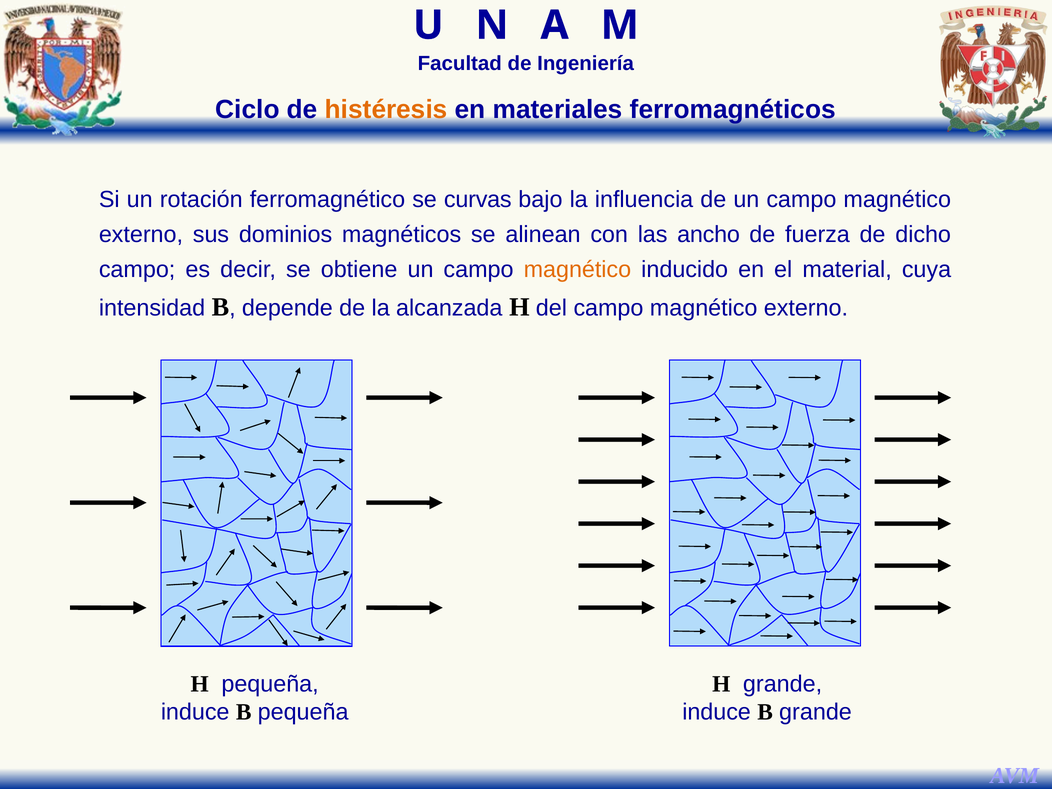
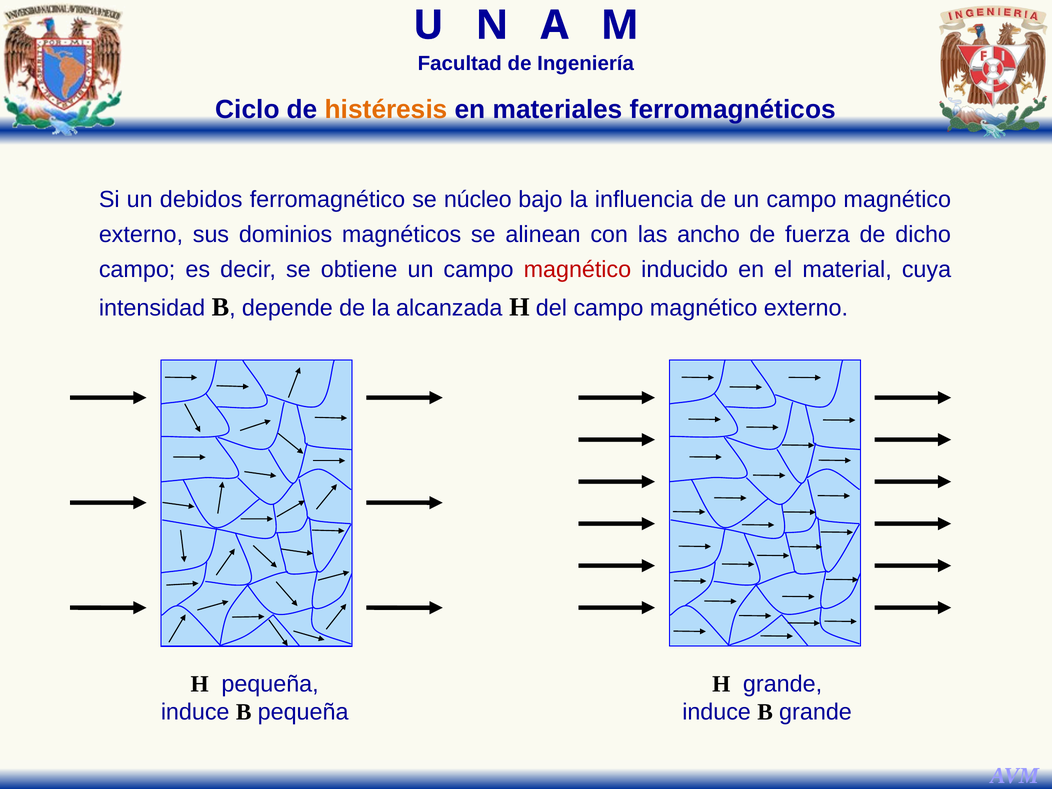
rotación: rotación -> debidos (201, 199)
curvas: curvas -> núcleo (478, 199)
magnético colour: orange -> red (577, 269)
